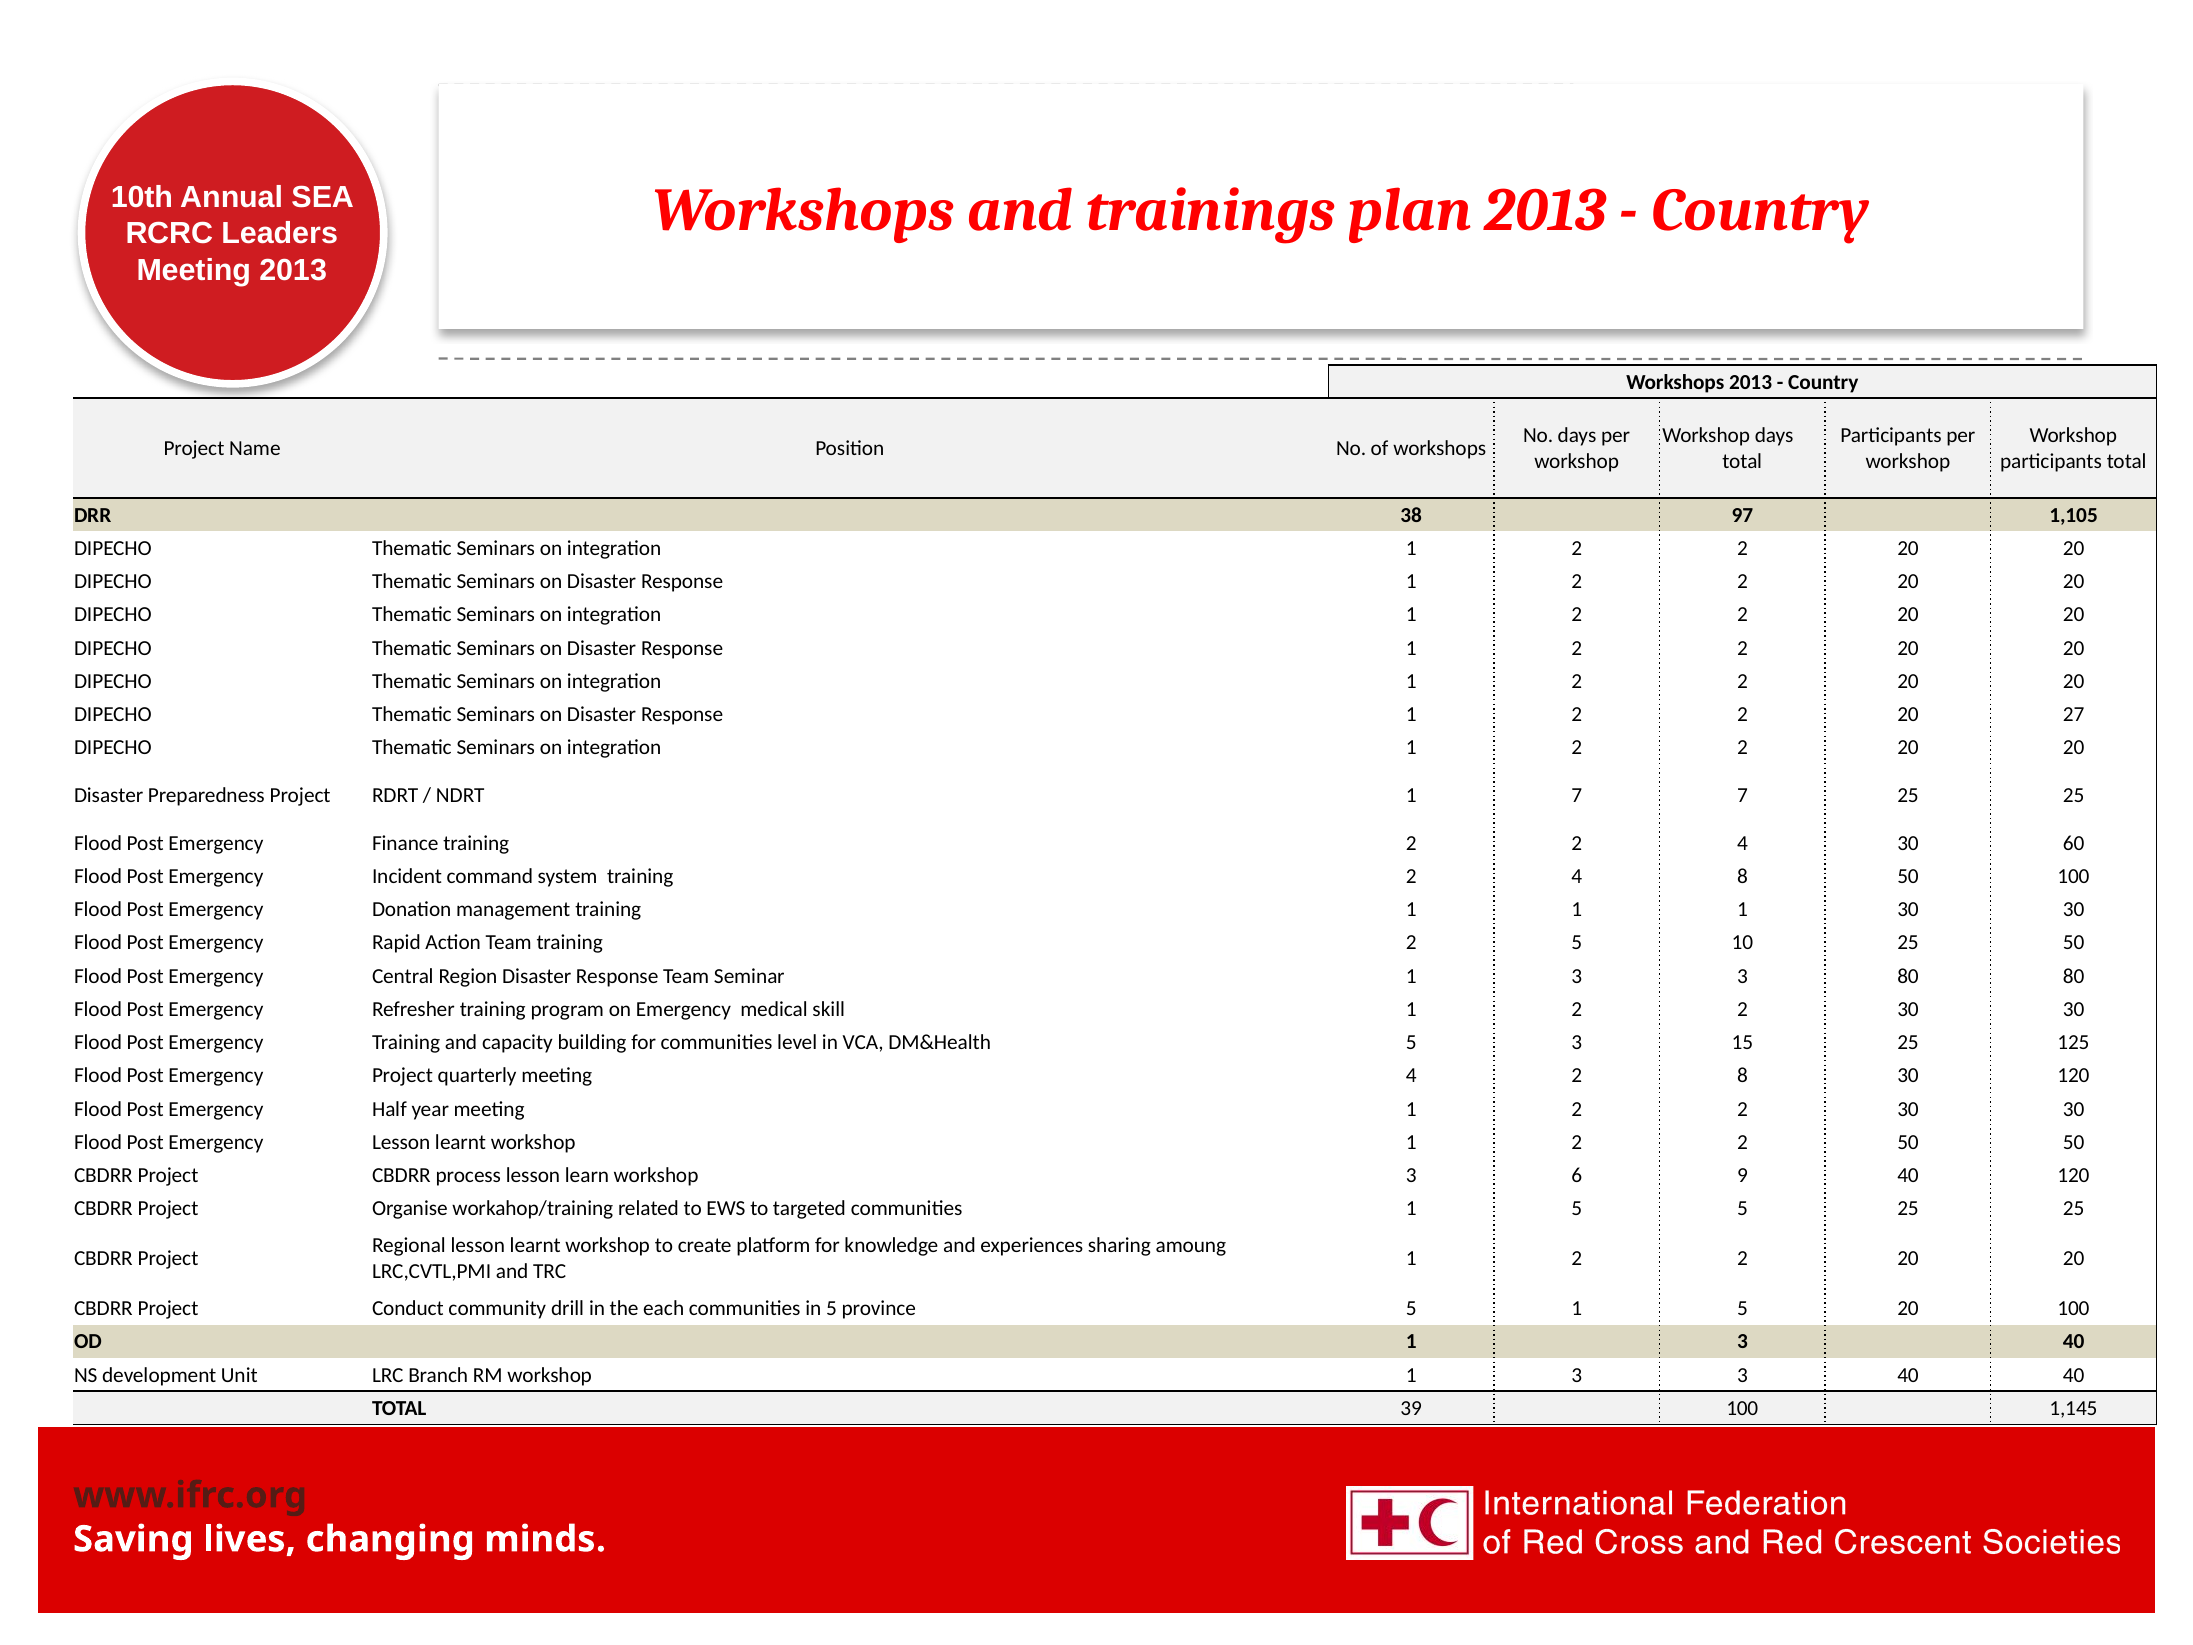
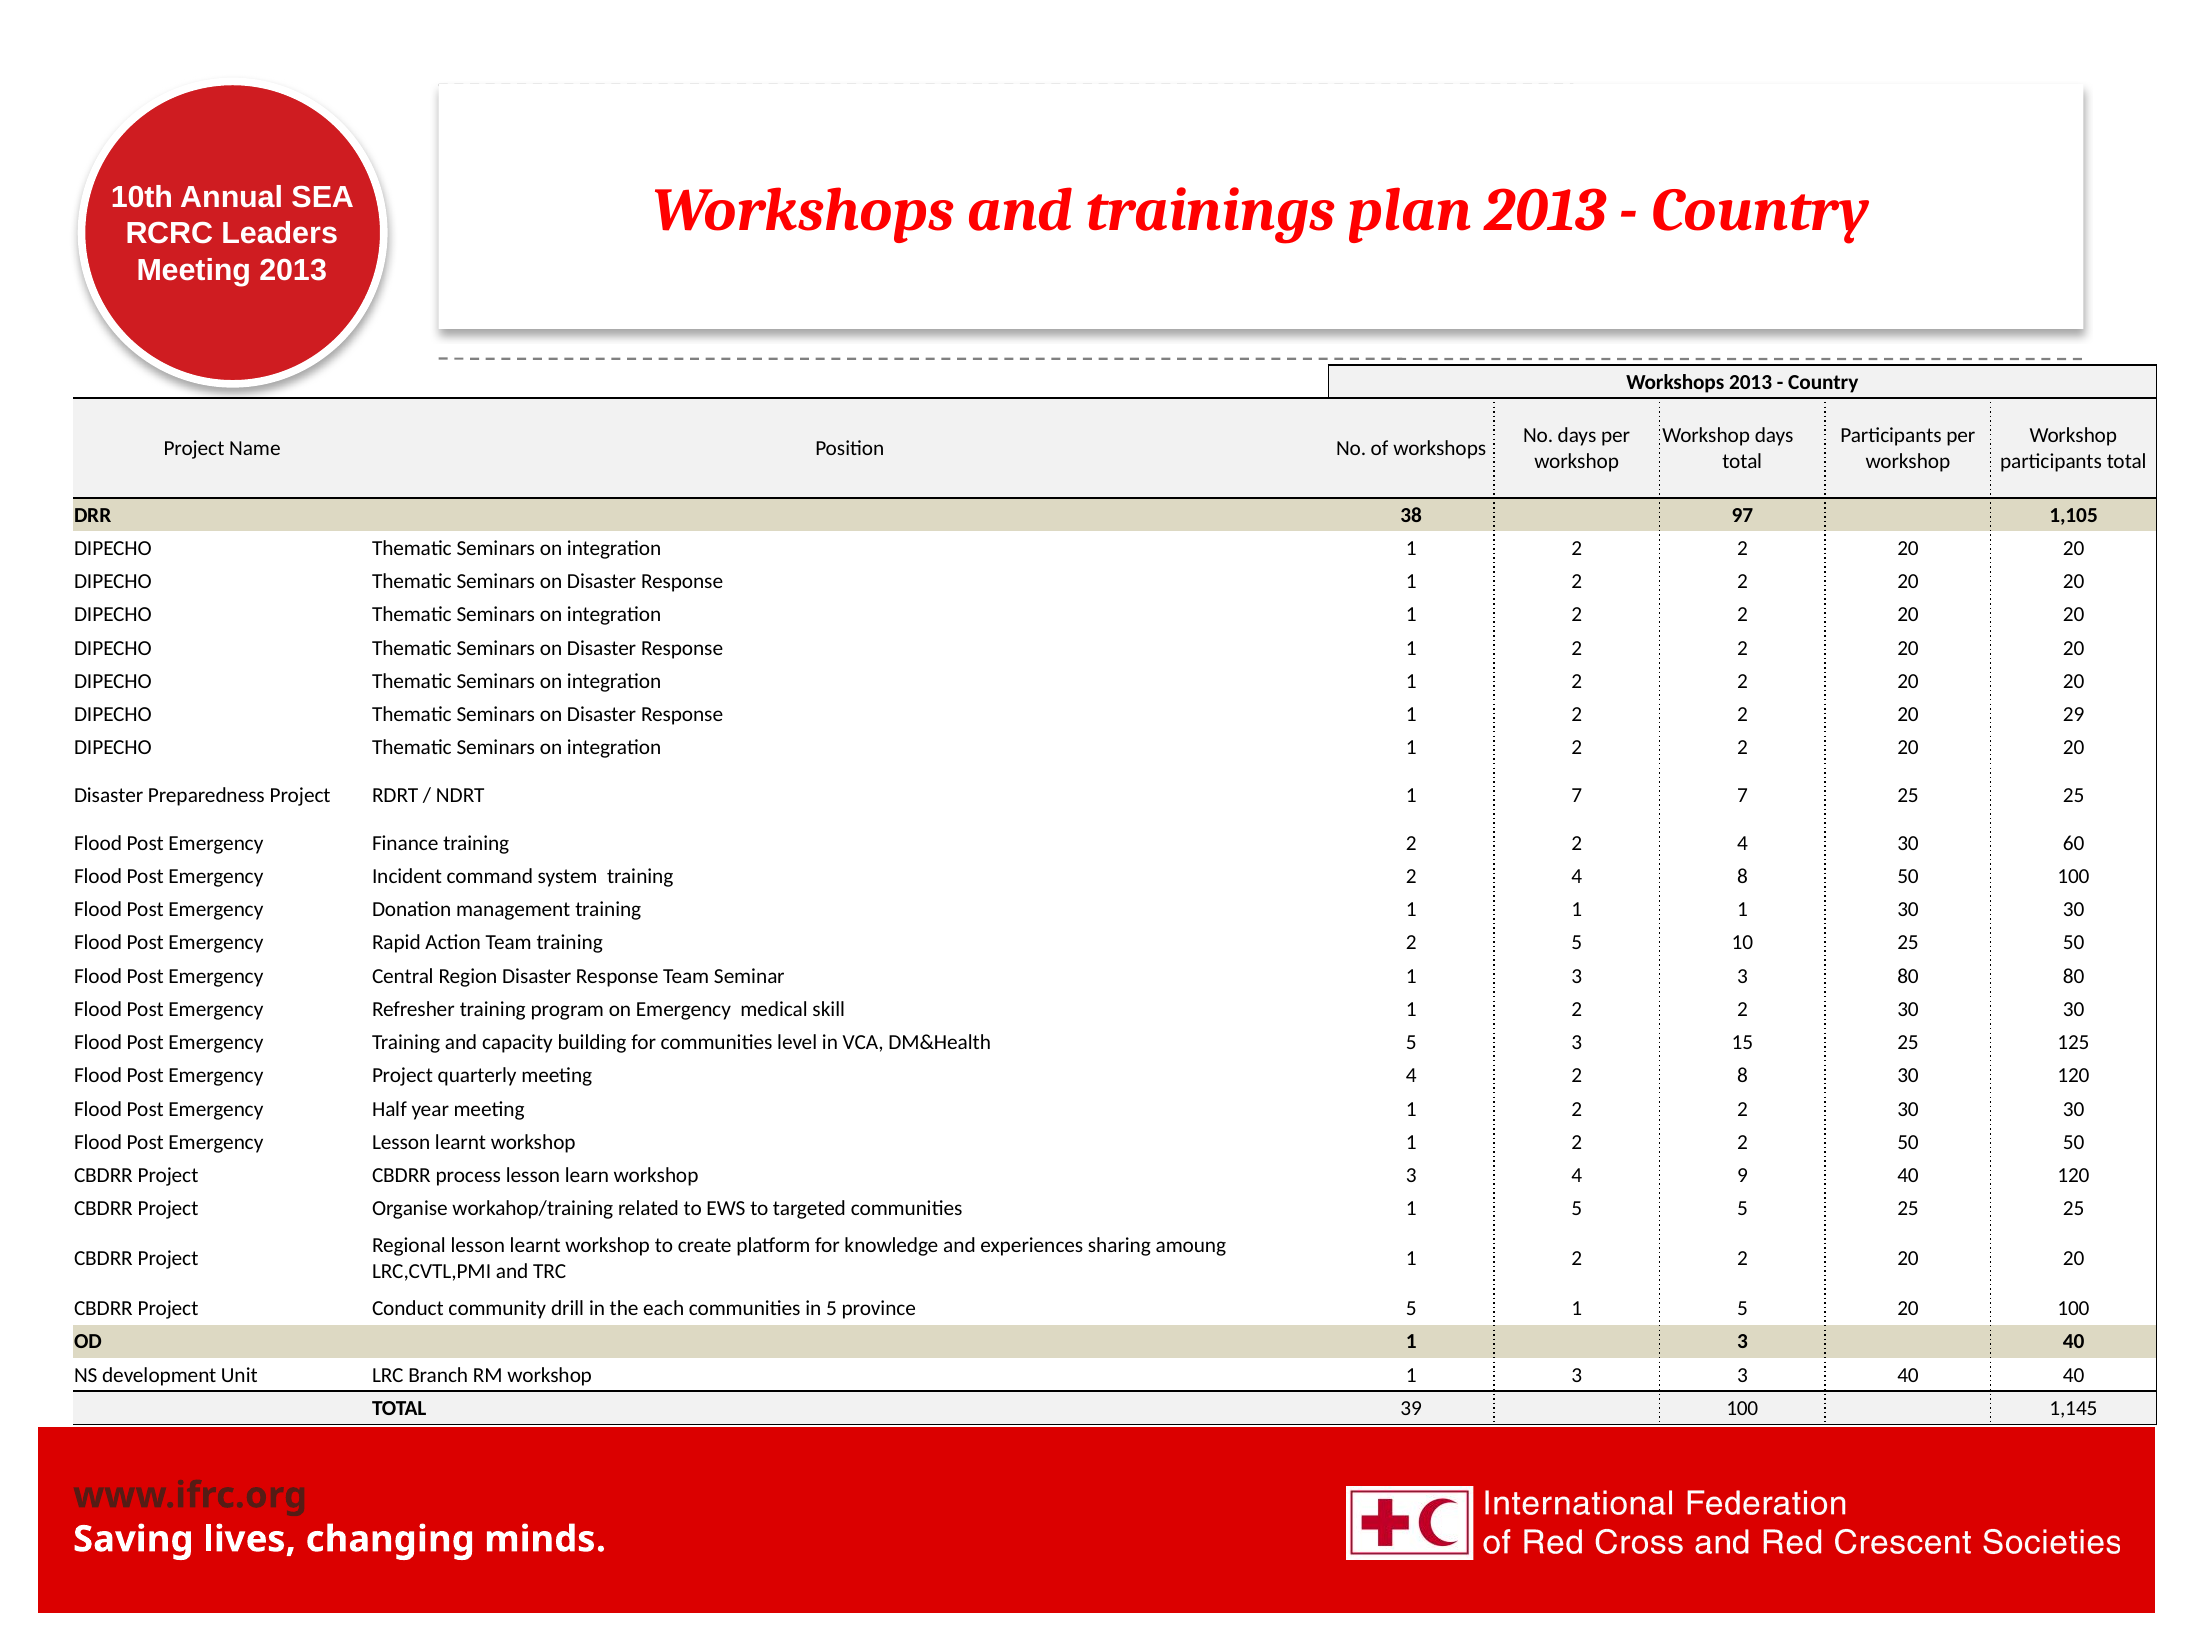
27: 27 -> 29 (2074, 714)
3 6: 6 -> 4 (1577, 1175)
